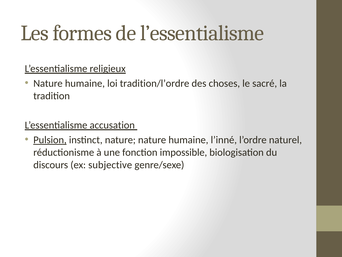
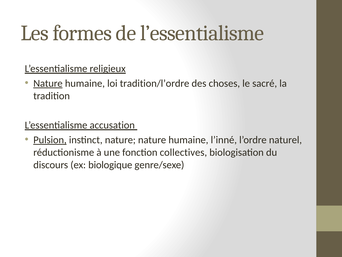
Nature underline: none -> present (48, 83)
impossible: impossible -> collectives (183, 152)
subjective: subjective -> biologique (110, 165)
